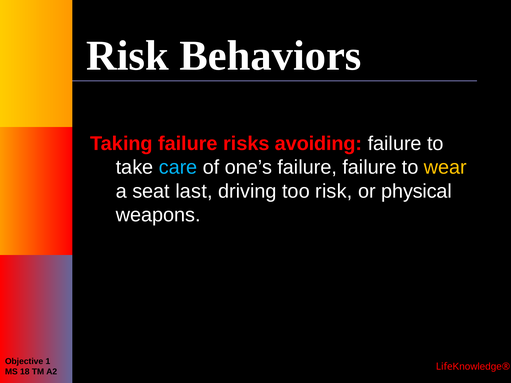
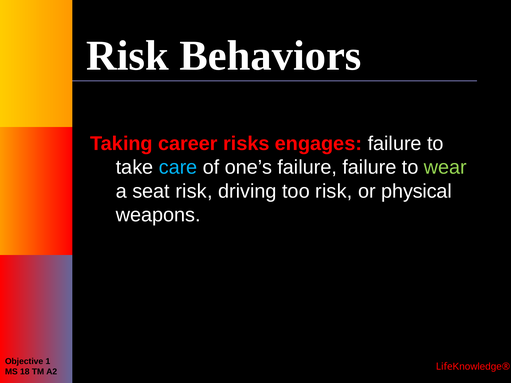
Taking failure: failure -> career (188, 144)
avoiding: avoiding -> engages (318, 144)
wear colour: yellow -> light green (445, 168)
seat last: last -> risk (194, 191)
